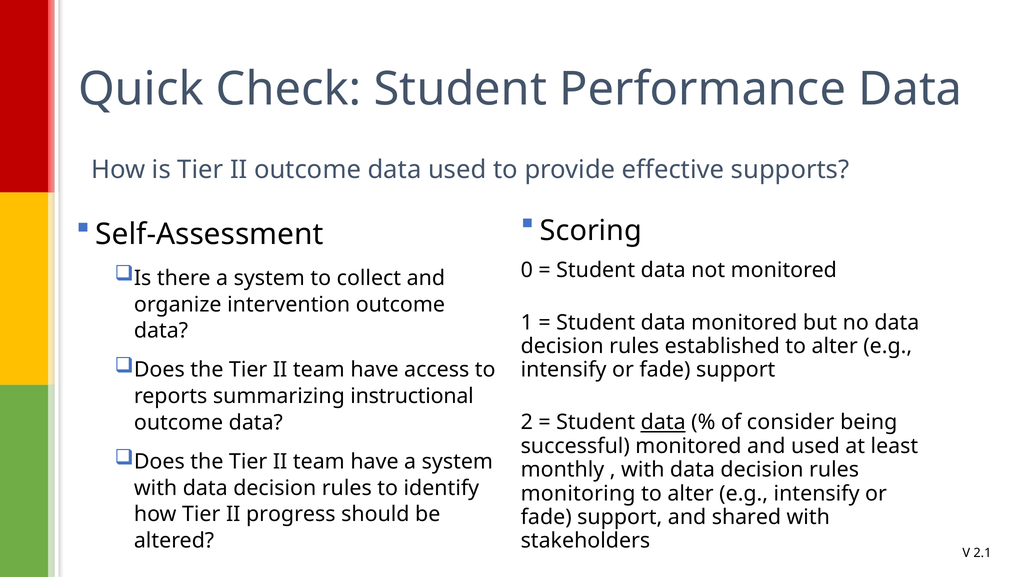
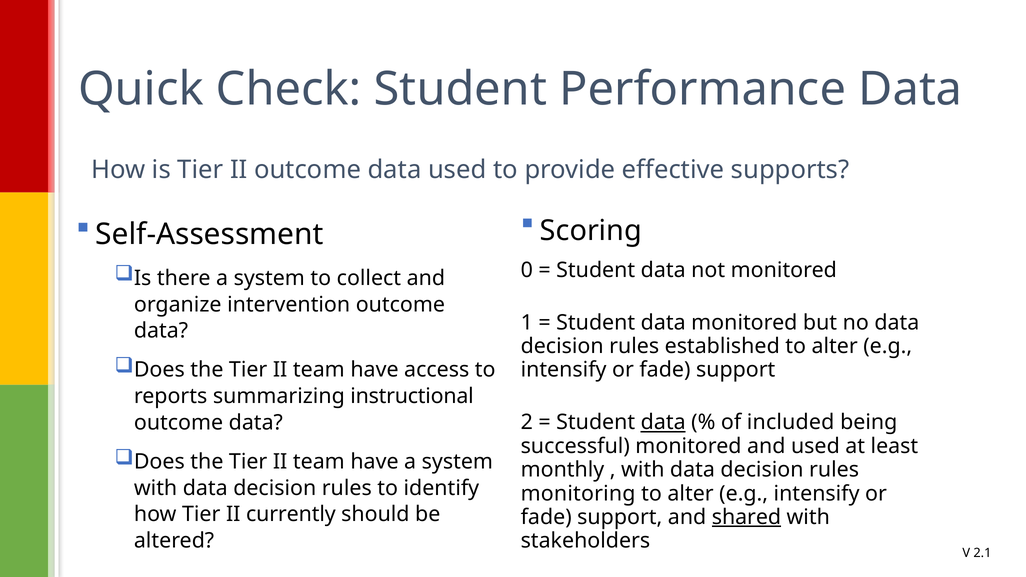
consider: consider -> included (791, 423)
progress: progress -> currently (291, 514)
shared underline: none -> present (746, 517)
